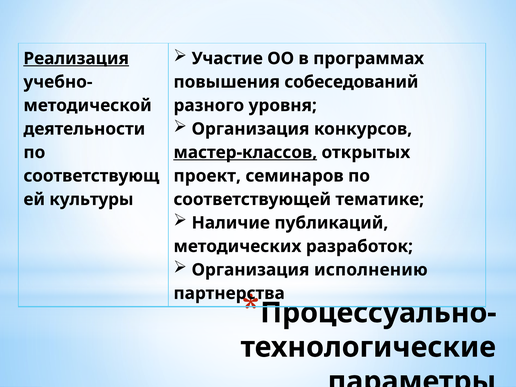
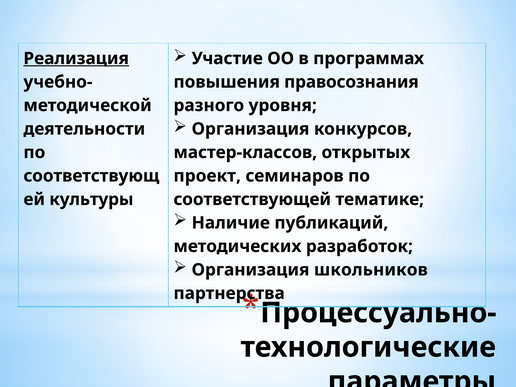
собеседований: собеседований -> правосознания (351, 82)
мастер-классов underline: present -> none (245, 152)
исполнению: исполнению -> школьников (371, 270)
